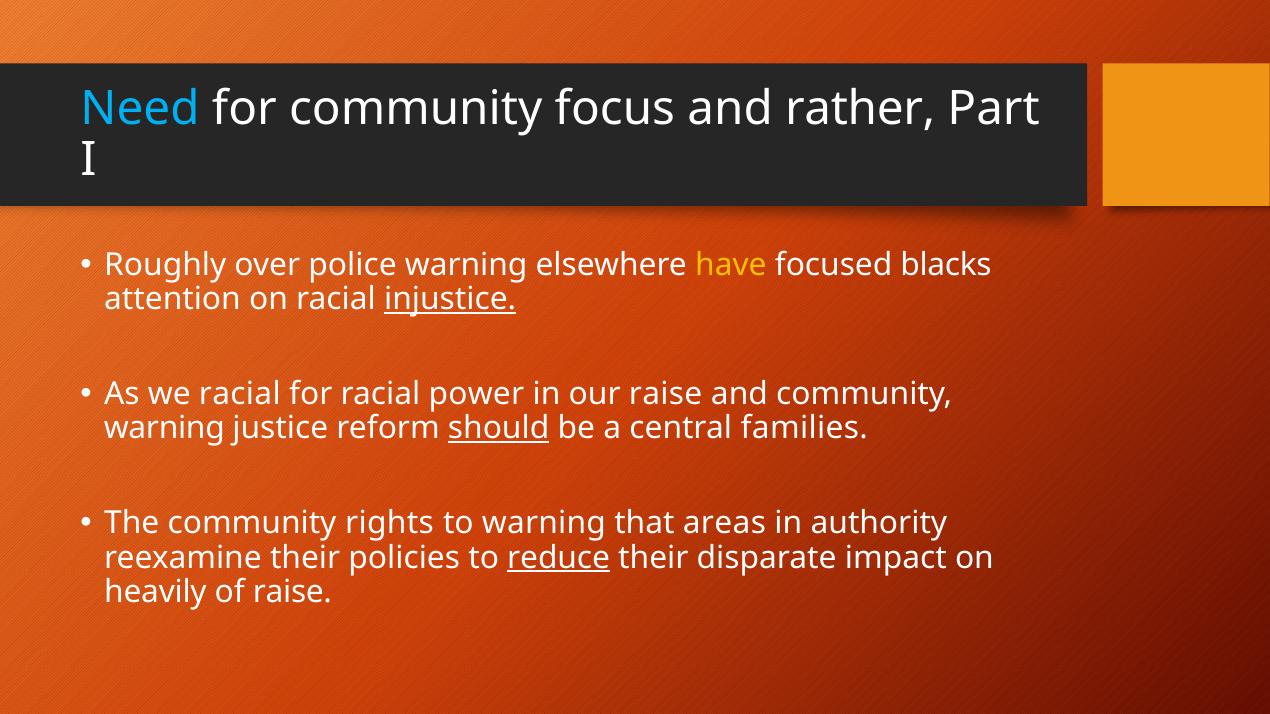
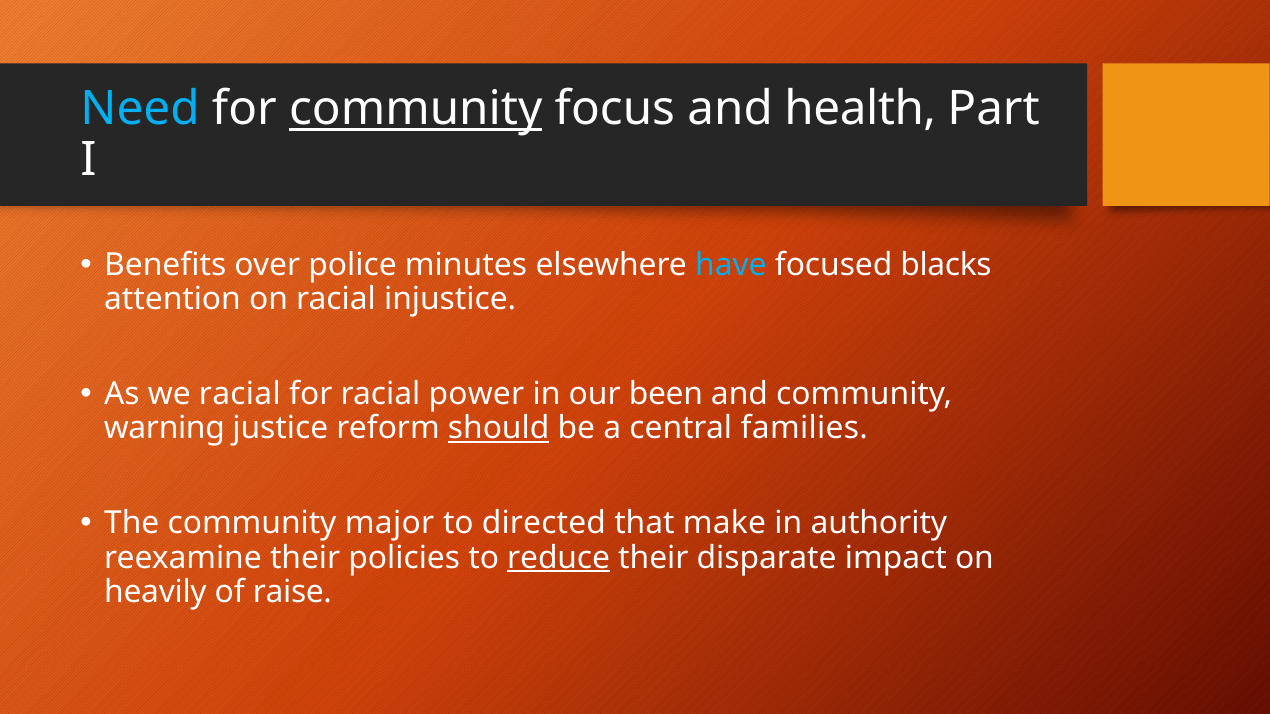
community underline: none -> present (416, 109)
rather: rather -> health (860, 109)
Roughly: Roughly -> Benefits (165, 265)
police warning: warning -> minutes (466, 265)
have colour: yellow -> light blue (731, 265)
injustice underline: present -> none (450, 299)
our raise: raise -> been (666, 394)
rights: rights -> major (390, 524)
to warning: warning -> directed (544, 524)
areas: areas -> make (724, 524)
